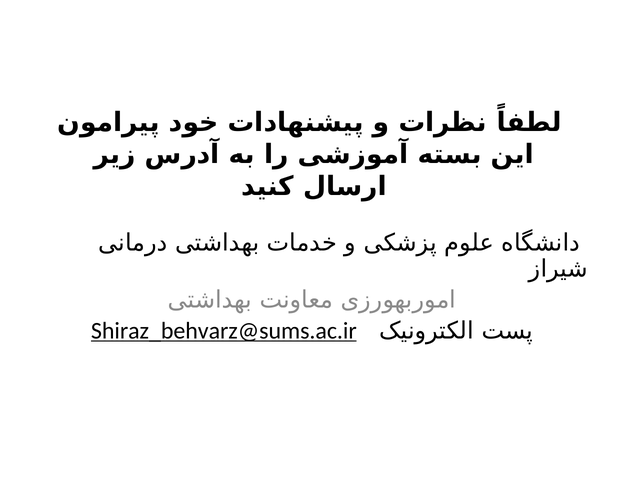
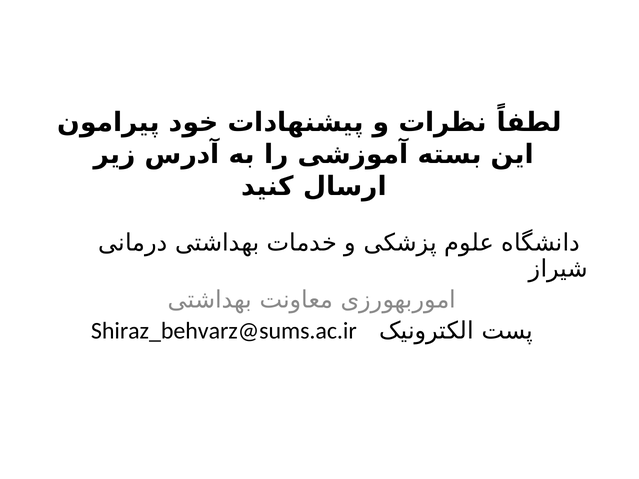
Shiraz_behvarz@sums.ac.ir underline: present -> none (224, 331)
